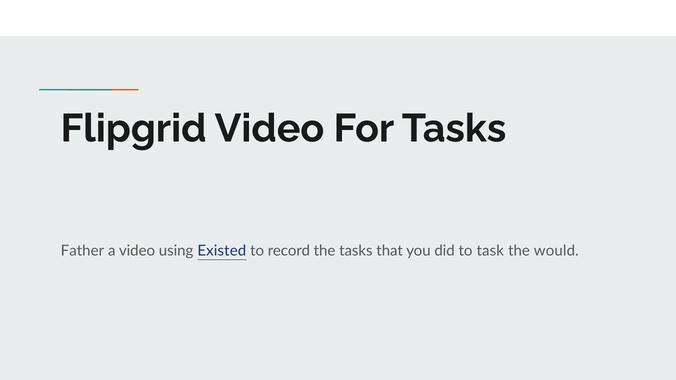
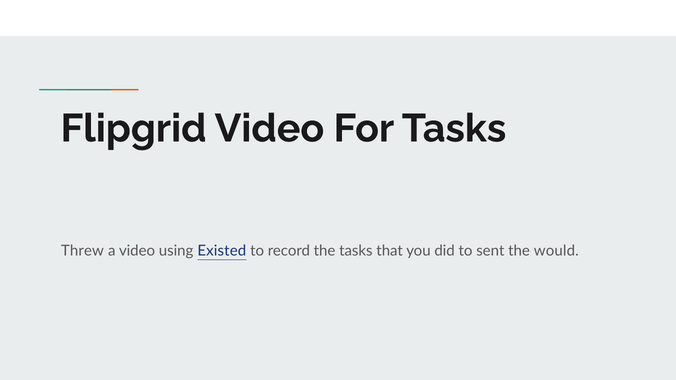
Father: Father -> Threw (82, 251)
task: task -> sent (490, 251)
